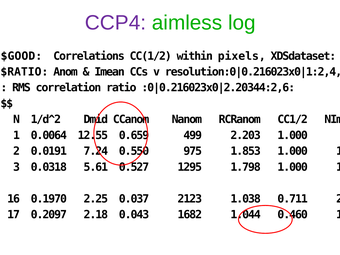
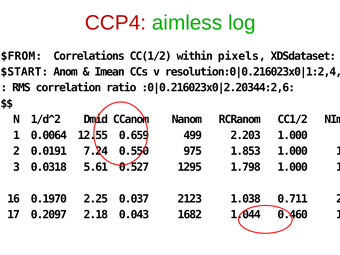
CCP4 colour: purple -> red (116, 23)
$GOOD: $GOOD -> $FROM (21, 56)
$RATIO: $RATIO -> $START (24, 72)
